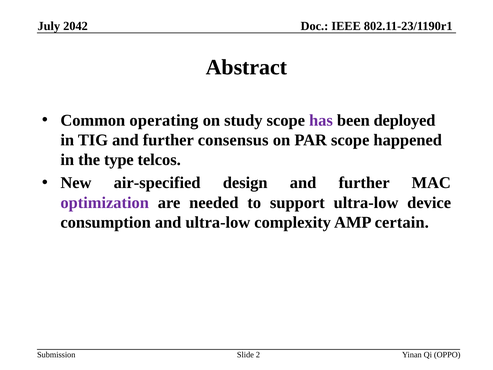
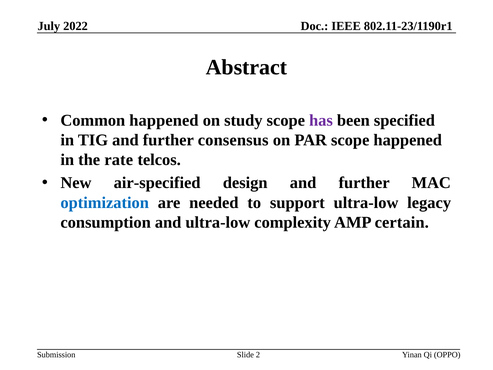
2042: 2042 -> 2022 (76, 26)
Common operating: operating -> happened (164, 120)
deployed: deployed -> specified (404, 120)
type: type -> rate (119, 160)
optimization colour: purple -> blue (105, 202)
device: device -> legacy (429, 202)
